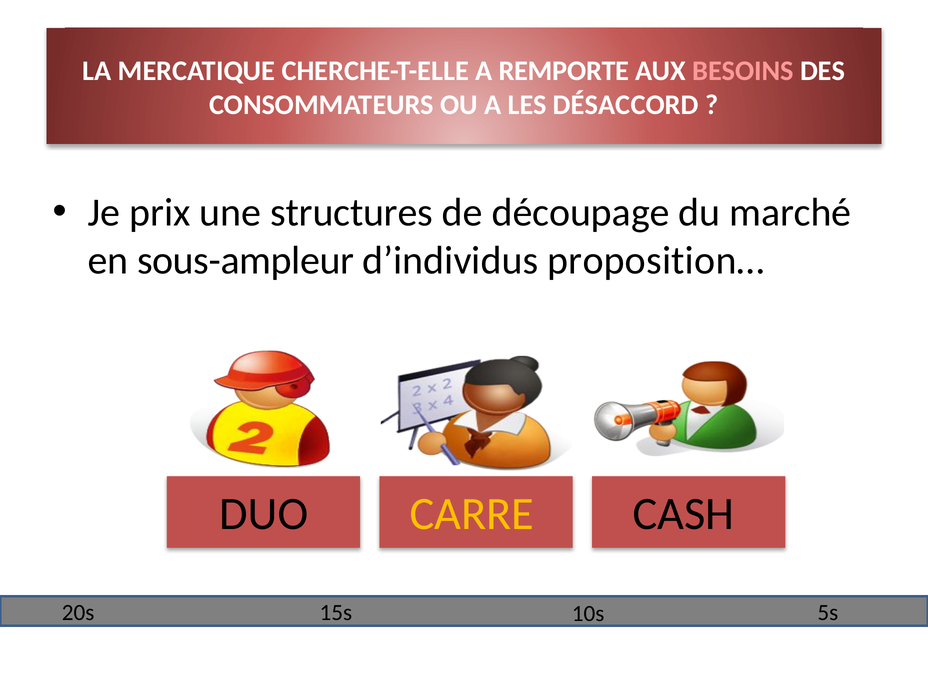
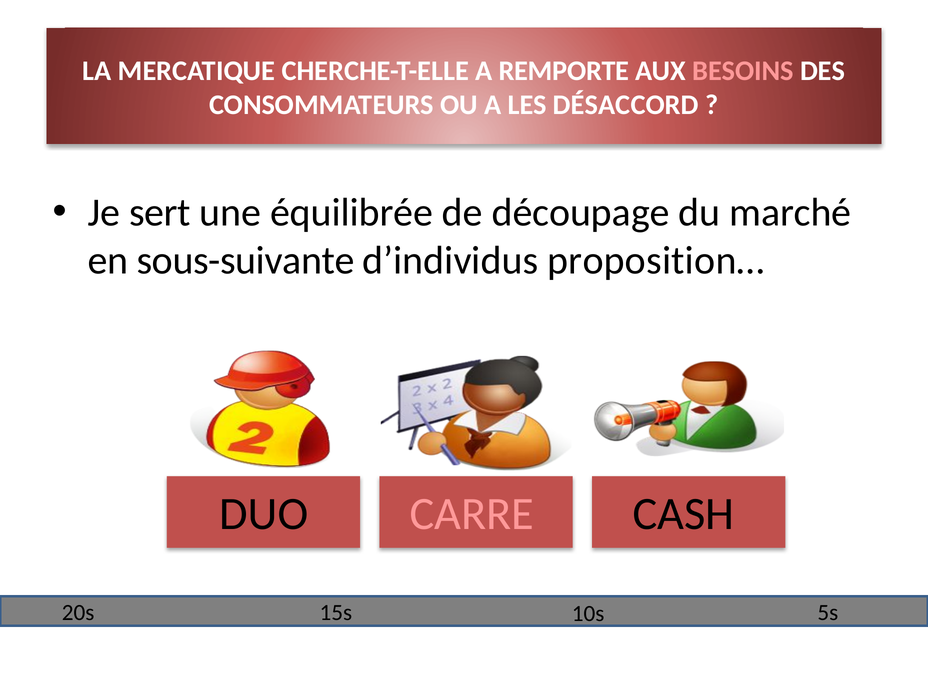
prix: prix -> sert (160, 213)
structures: structures -> équilibrée (352, 213)
sous-ampleur: sous-ampleur -> sous-suivante (246, 261)
CARRE colour: yellow -> pink (472, 514)
